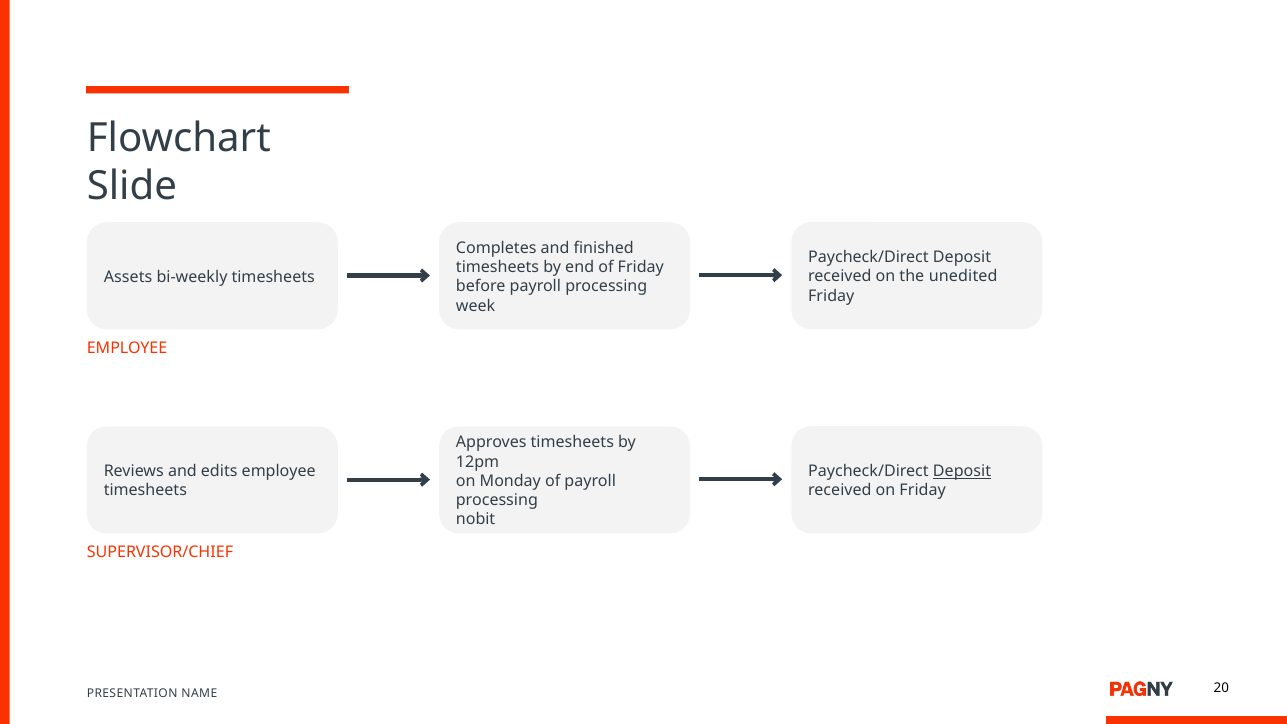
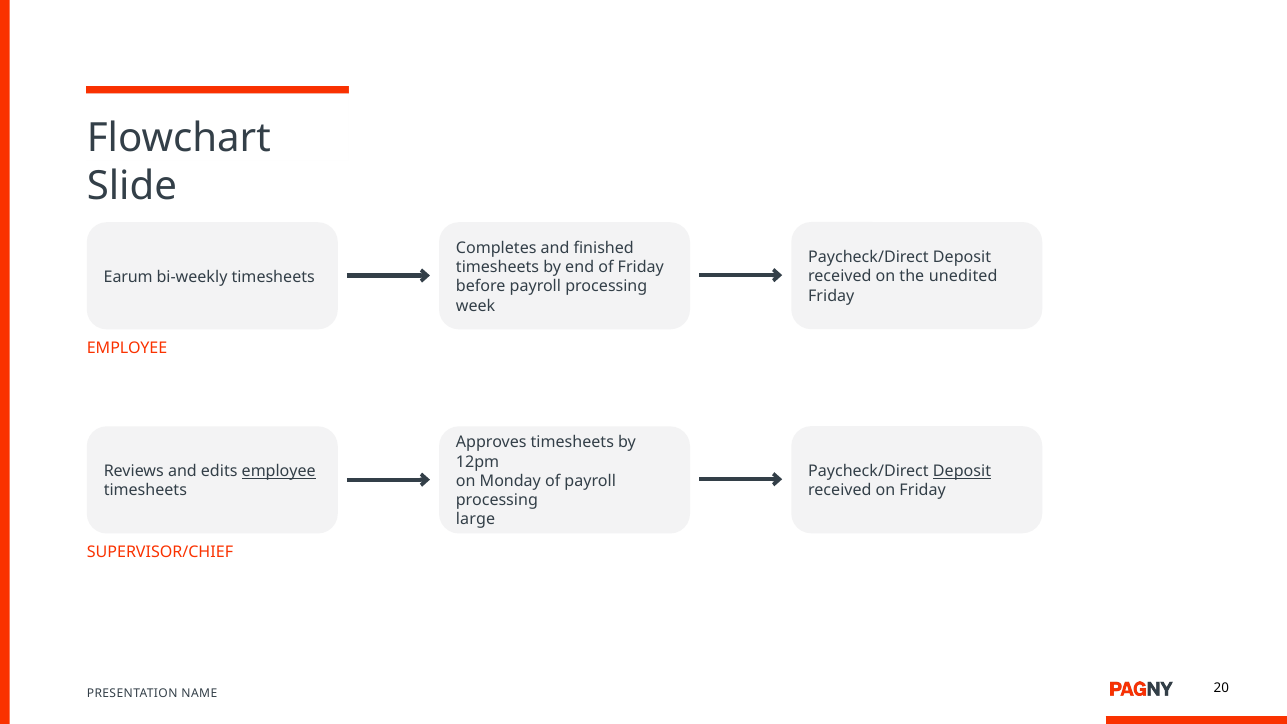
Assets: Assets -> Earum (128, 277)
employee underline: none -> present (279, 471)
nobit: nobit -> large (476, 520)
